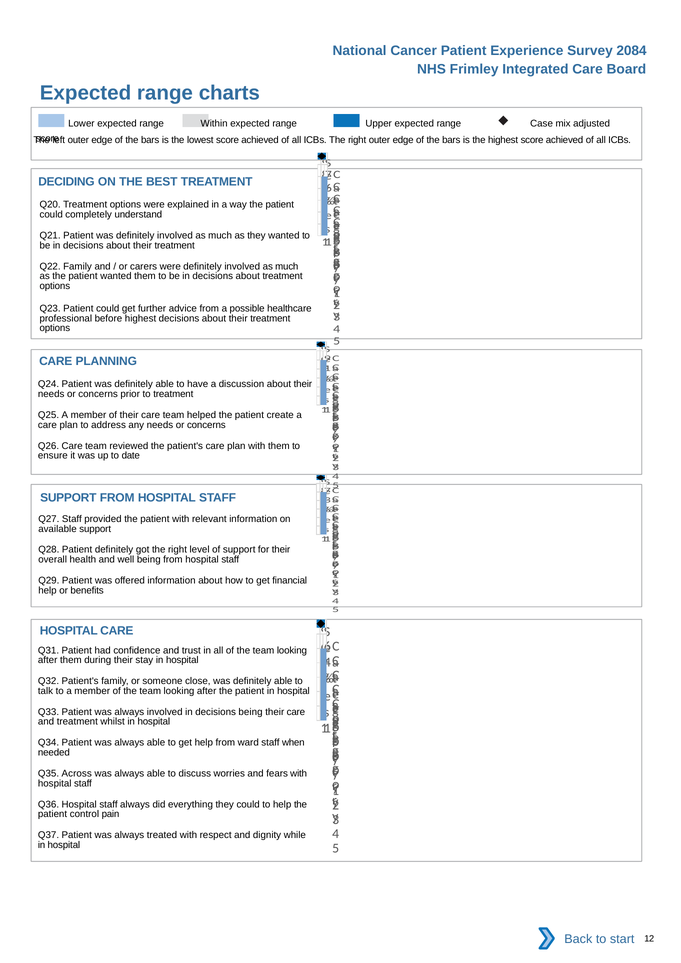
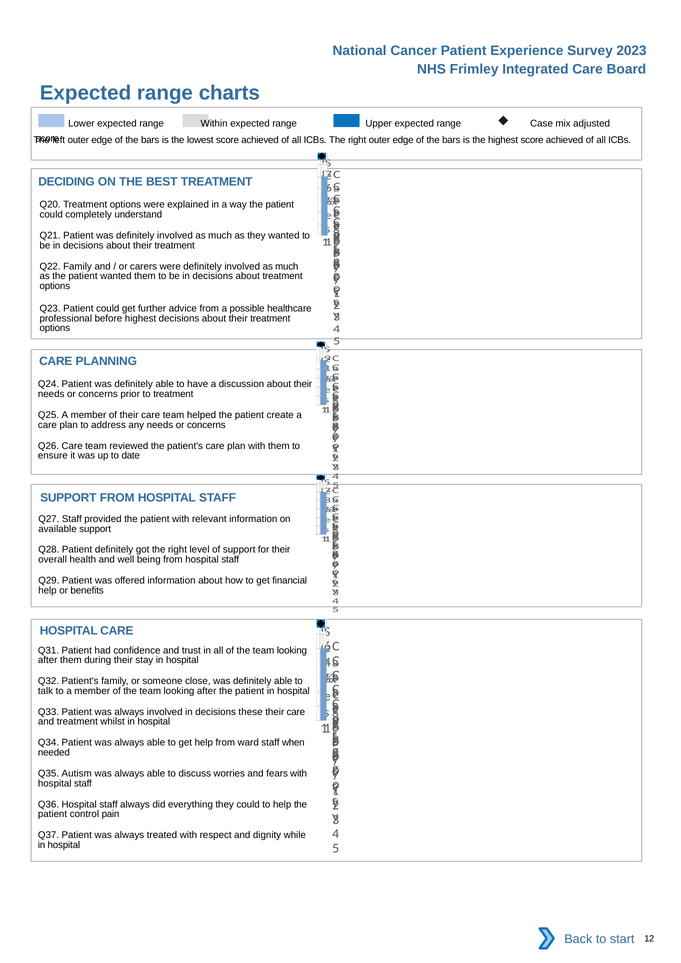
2084: 2084 -> 2023 (632, 51)
decisions being: being -> these (251, 712)
Across: Across -> Autism (77, 774)
